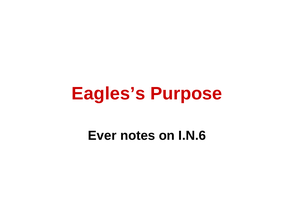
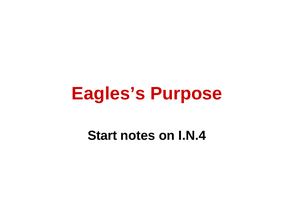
Ever: Ever -> Start (102, 135)
I.N.6: I.N.6 -> I.N.4 (192, 135)
